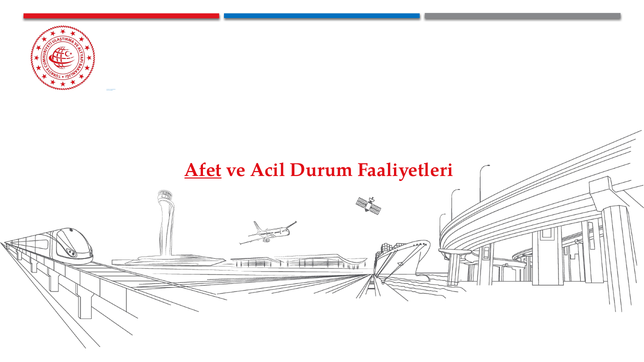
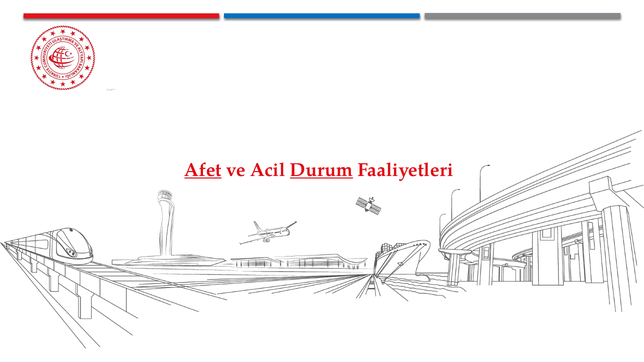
Durum underline: none -> present (321, 170)
